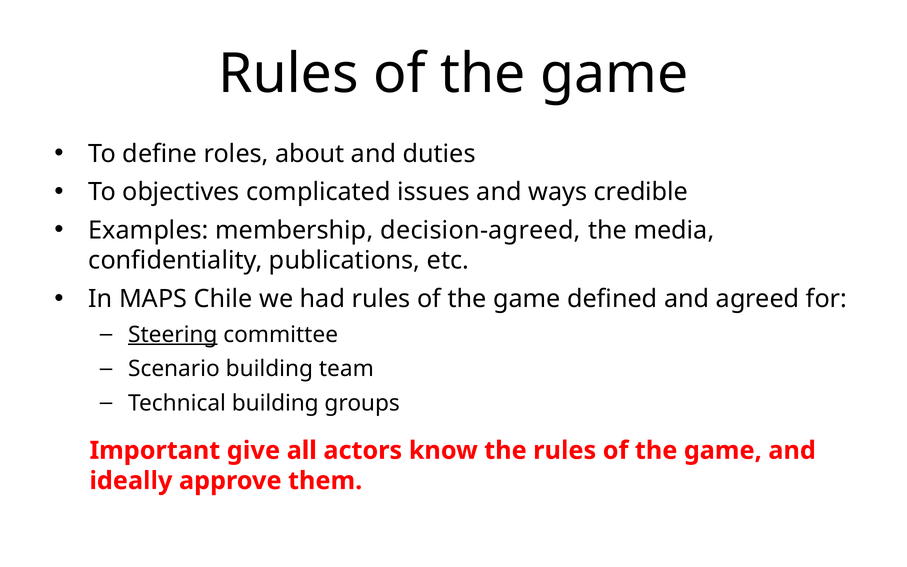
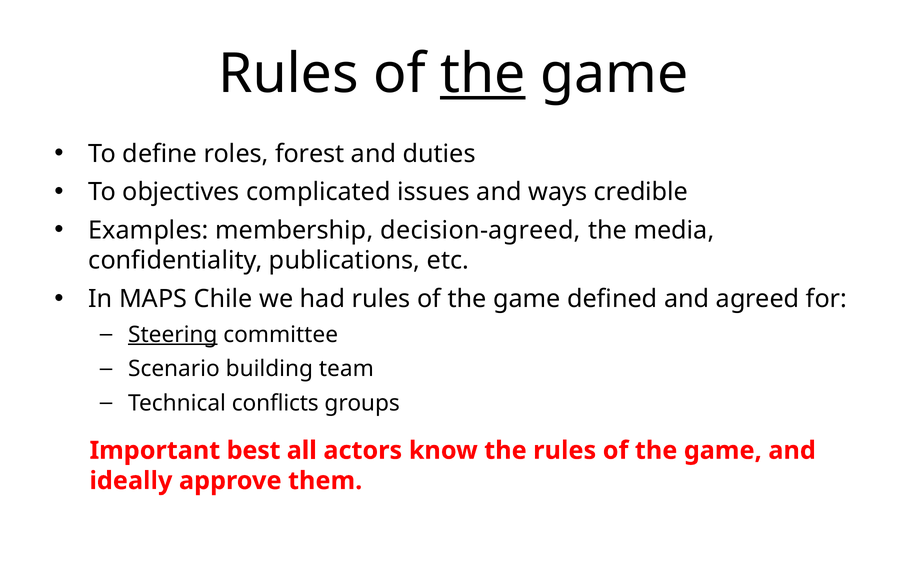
the underline: none -> present (483, 74)
about: about -> forest (310, 154)
Technical building: building -> conflicts (275, 403)
give: give -> best (254, 450)
